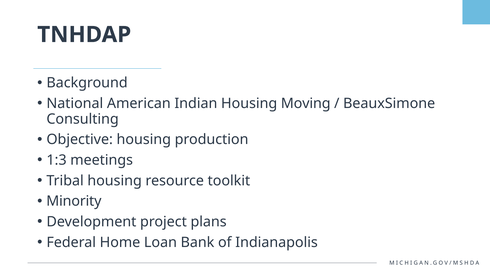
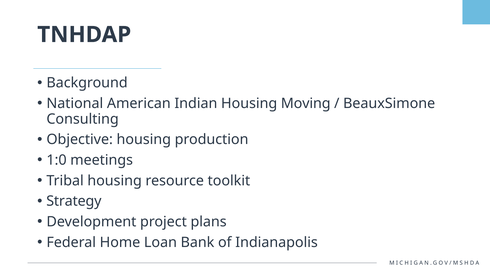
1:3: 1:3 -> 1:0 (57, 160)
Minority: Minority -> Strategy (74, 201)
